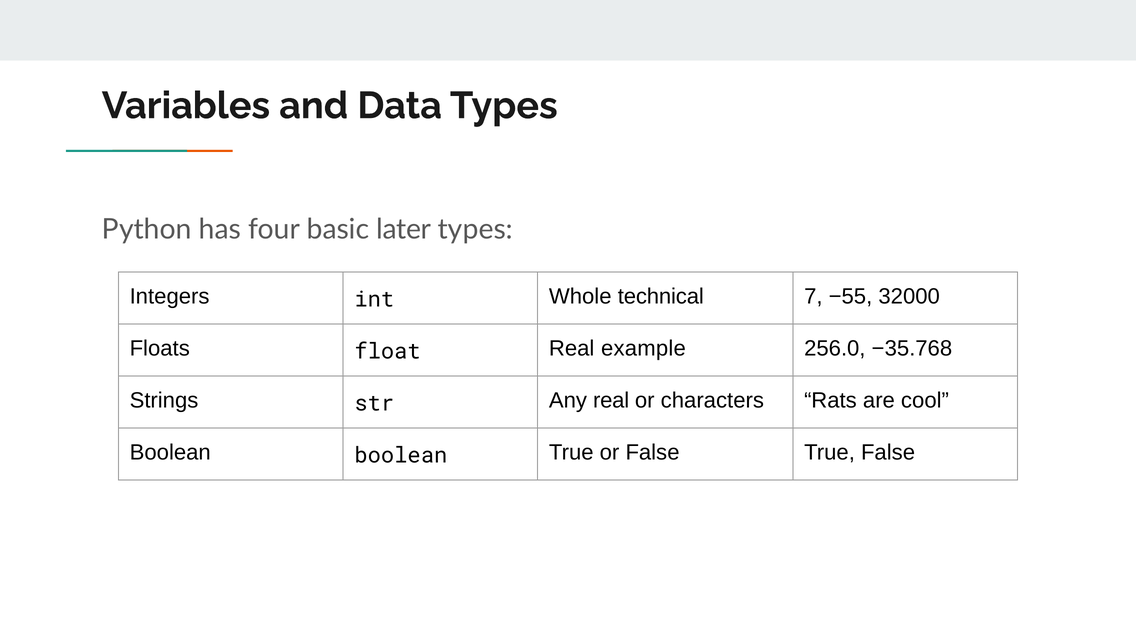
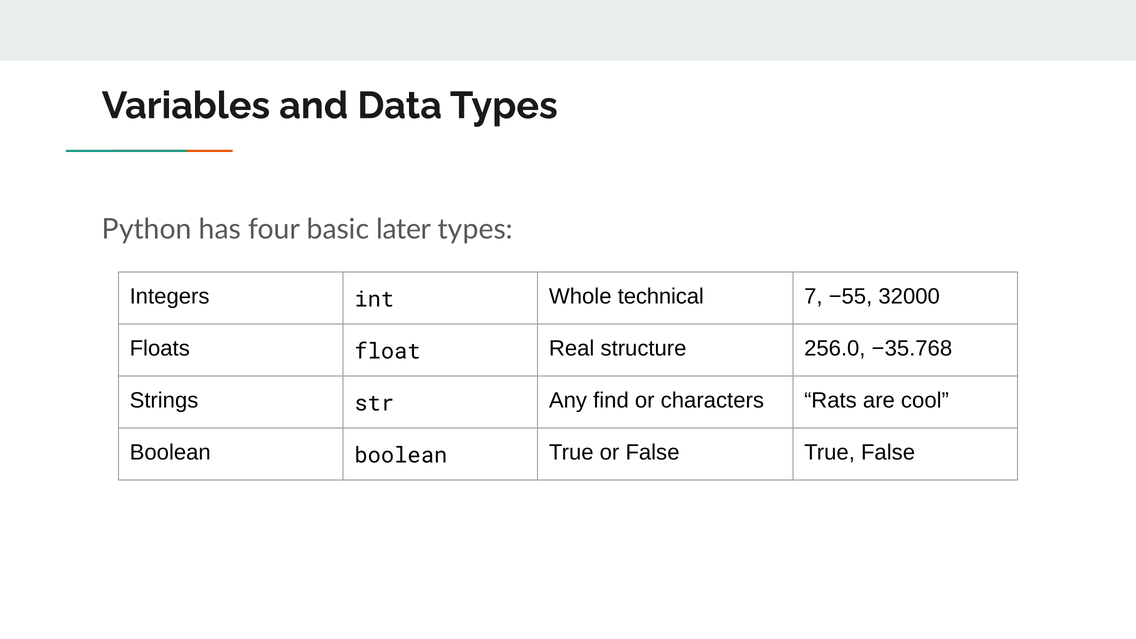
example: example -> structure (644, 348)
Any real: real -> find (611, 400)
